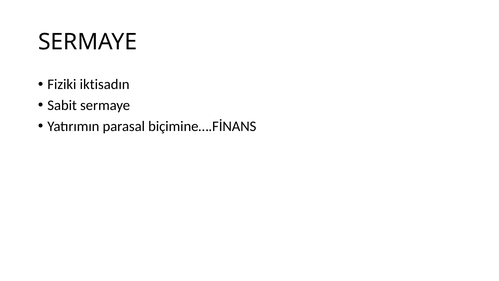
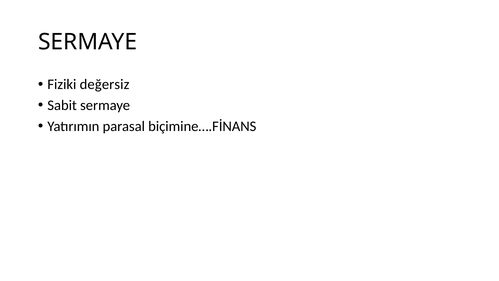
iktisadın: iktisadın -> değersiz (105, 84)
